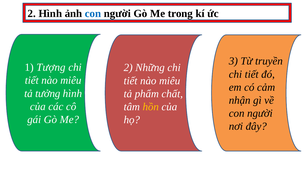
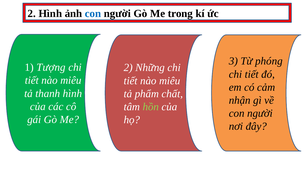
truyền: truyền -> phóng (269, 61)
tưởng: tưởng -> thanh (48, 93)
hồn colour: yellow -> light green (151, 107)
